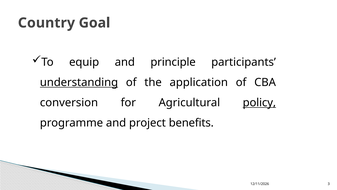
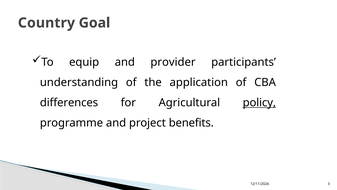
principle: principle -> provider (173, 62)
understanding underline: present -> none (79, 82)
conversion: conversion -> differences (69, 102)
